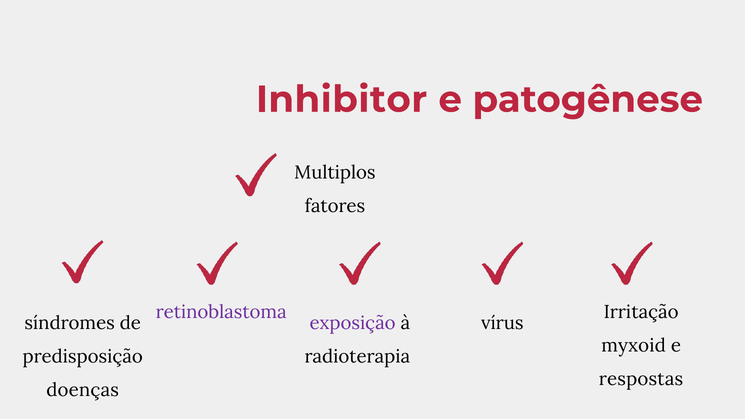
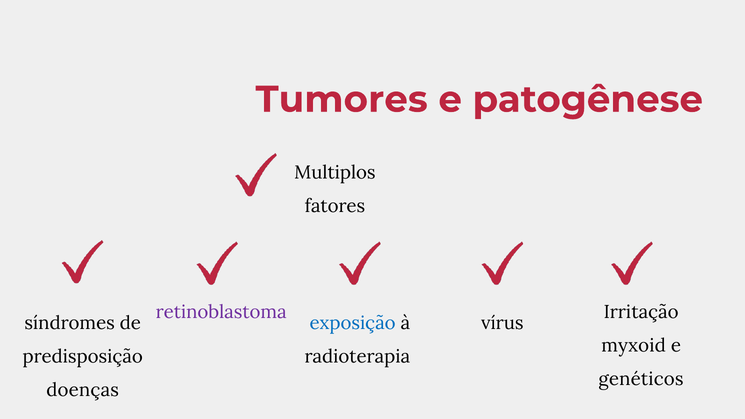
Inhibitor: Inhibitor -> Tumores (342, 100)
exposição colour: purple -> blue (353, 323)
respostas: respostas -> genéticos (641, 379)
